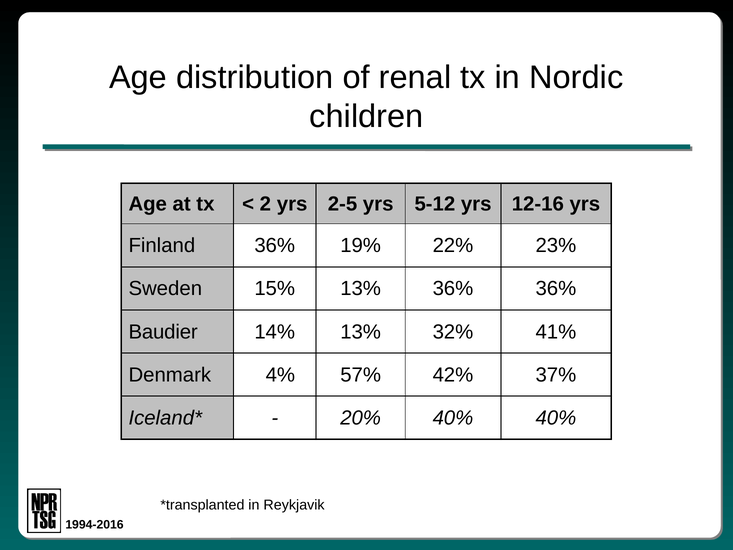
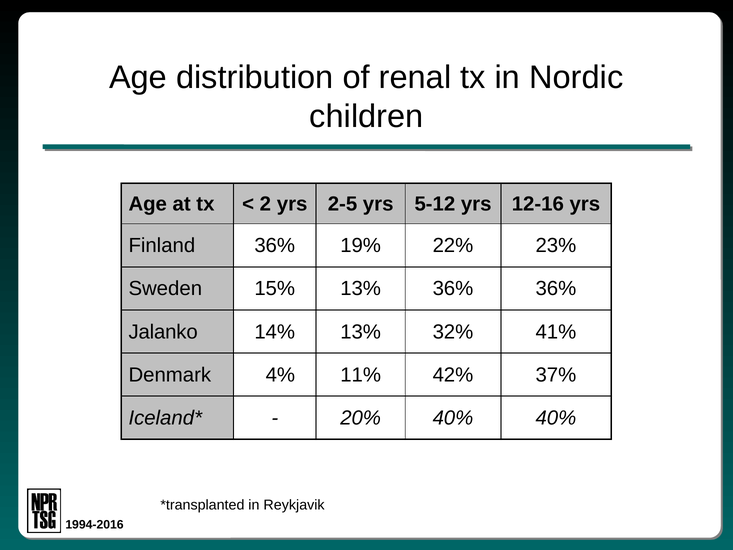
Baudier: Baudier -> Jalanko (163, 332)
57%: 57% -> 11% (361, 375)
